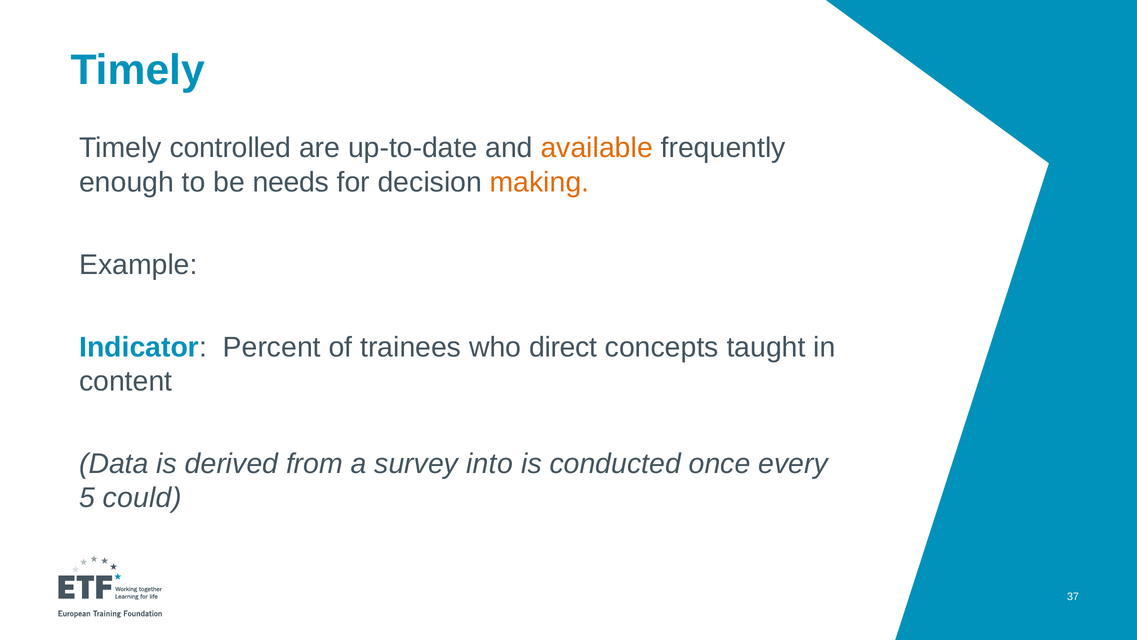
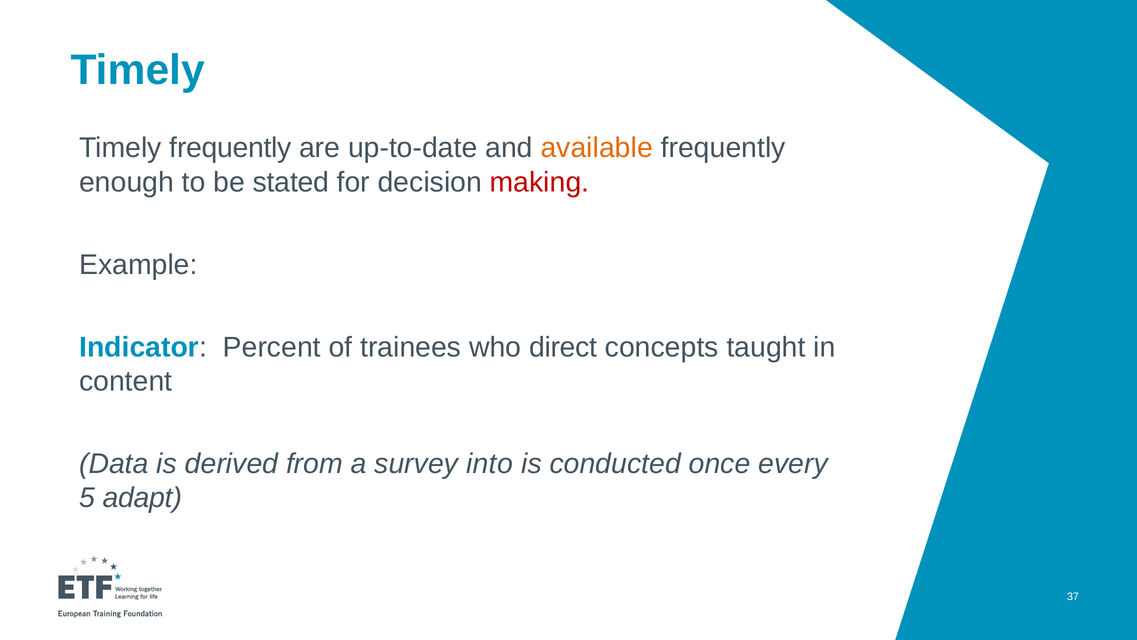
Timely controlled: controlled -> frequently (231, 148)
needs: needs -> stated (291, 182)
making colour: orange -> red (540, 182)
could: could -> adapt (142, 498)
